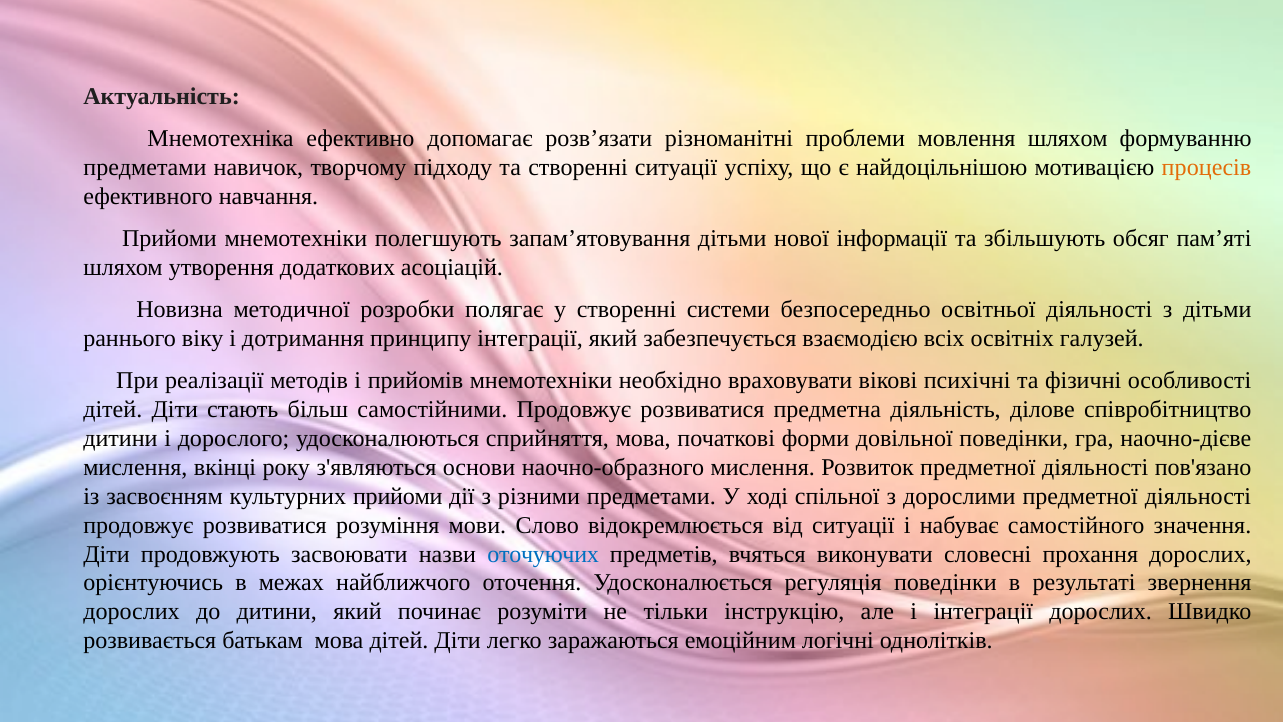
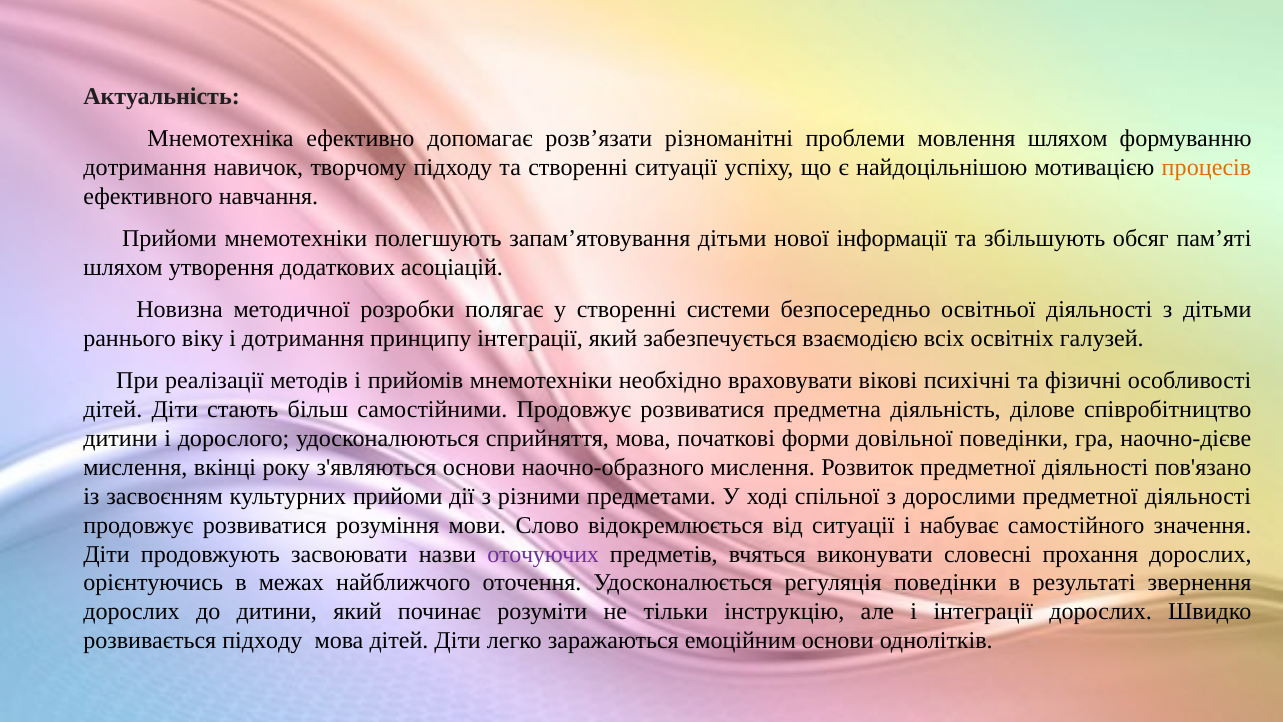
предметами: предметами -> дотримання (145, 167)
оточуючих colour: blue -> purple (543, 554)
розвивається батькам: батькам -> підходу (262, 641)
емоційним логічні: логічні -> основи (838, 641)
